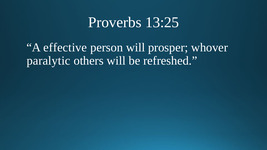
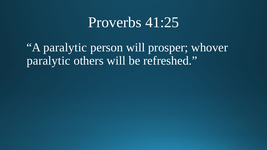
13:25: 13:25 -> 41:25 (162, 22)
A effective: effective -> paralytic (65, 48)
